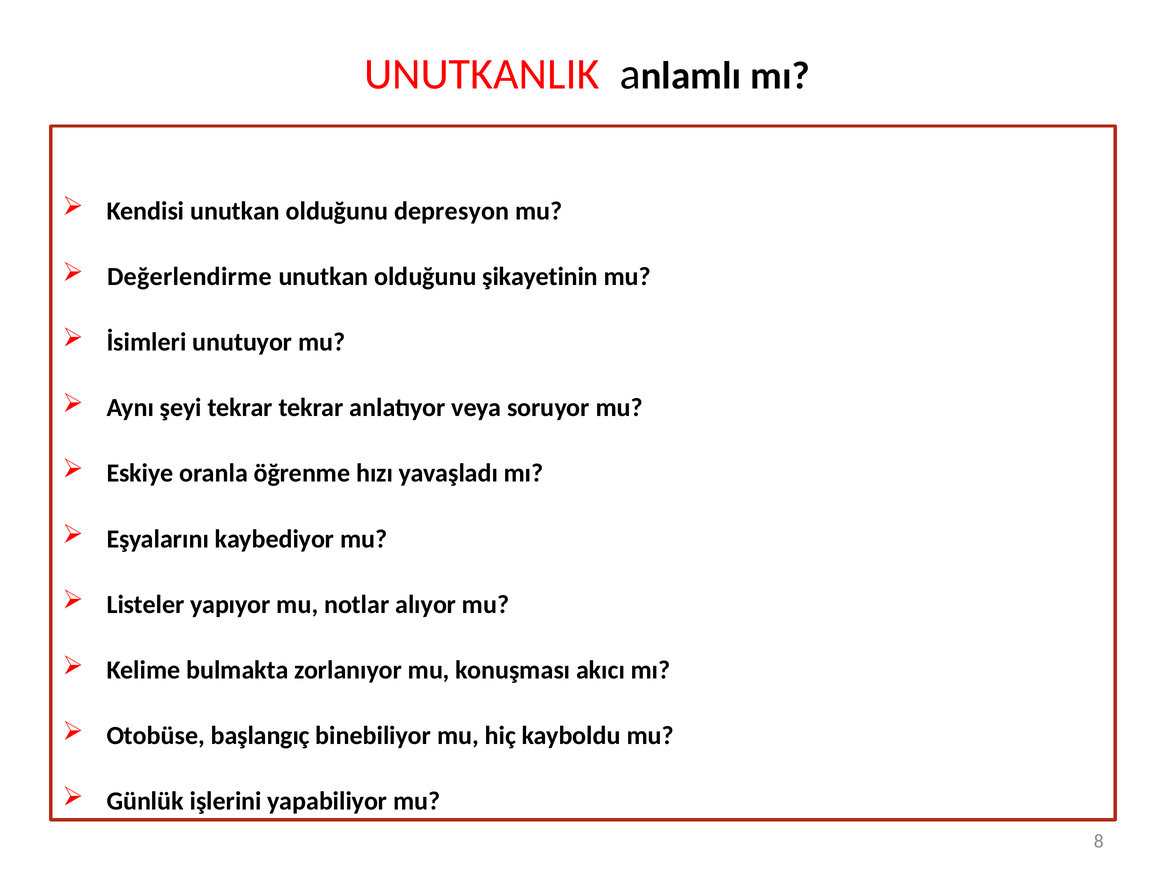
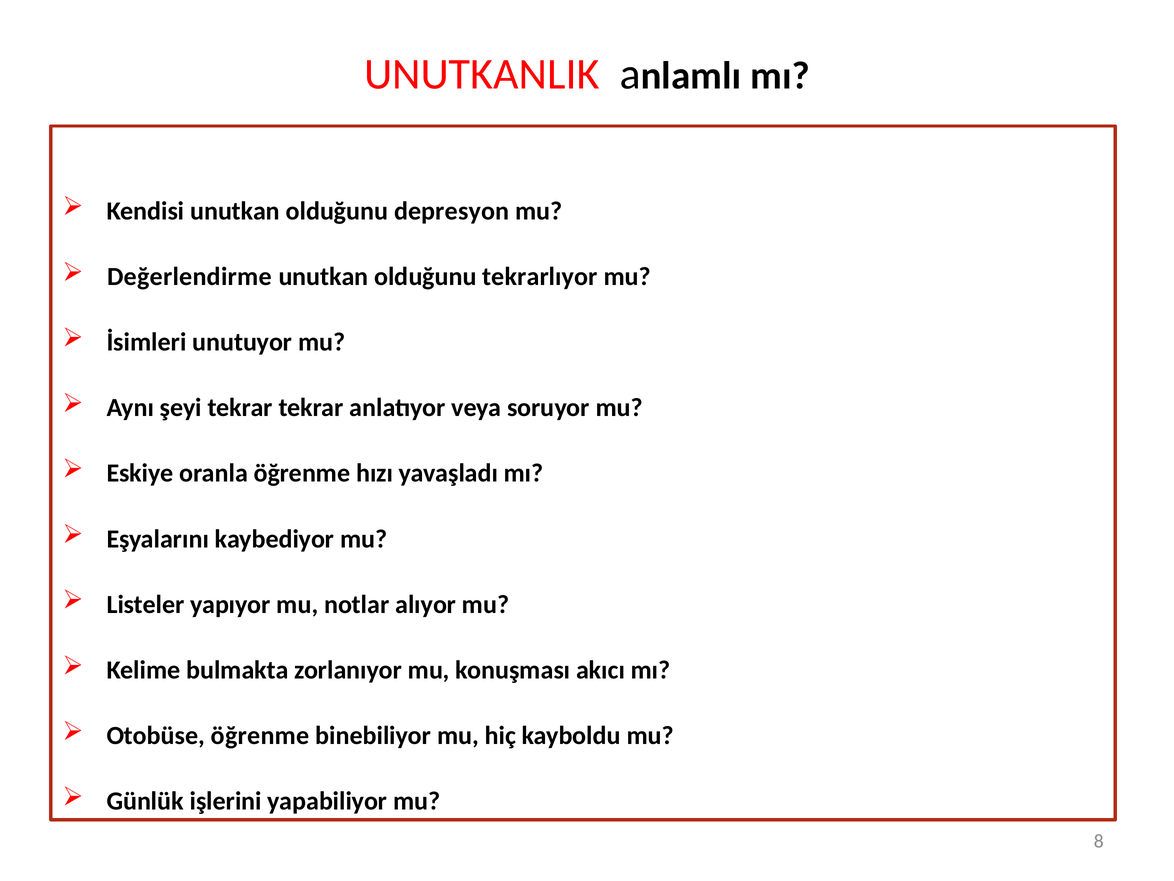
şikayetinin: şikayetinin -> tekrarlıyor (540, 276)
Otobüse başlangıç: başlangıç -> öğrenme (260, 735)
